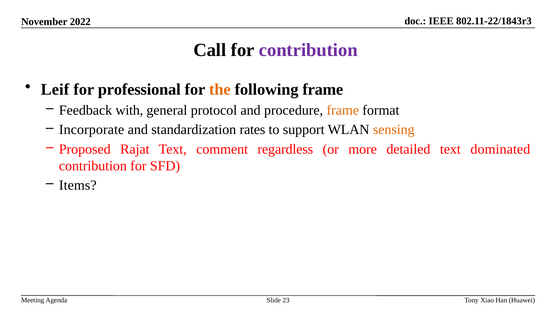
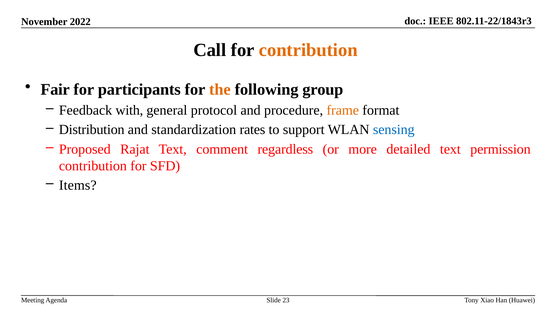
contribution colour: purple -> orange (308, 50)
Leif: Leif -> Fair (55, 89)
professional: professional -> participants (139, 89)
following frame: frame -> group (323, 89)
Incorporate: Incorporate -> Distribution (92, 130)
sensing colour: orange -> blue (394, 130)
dominated: dominated -> permission (500, 149)
